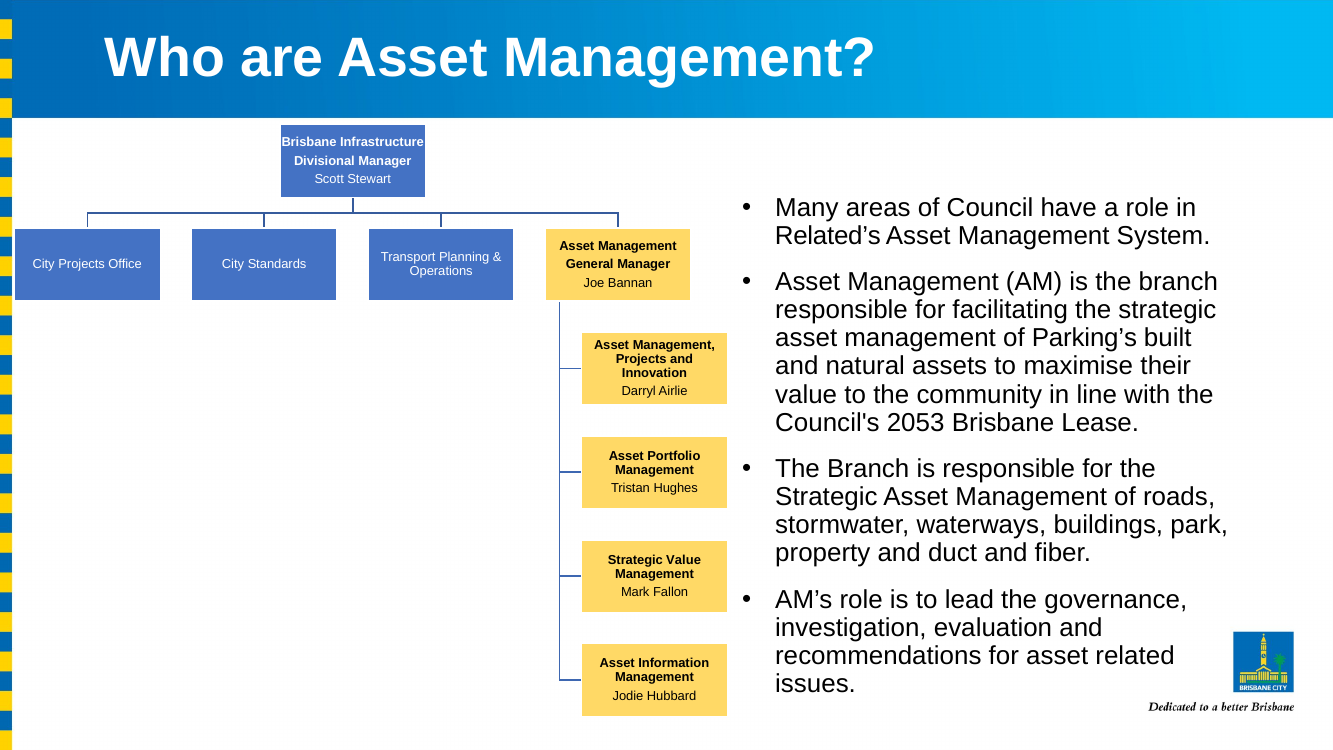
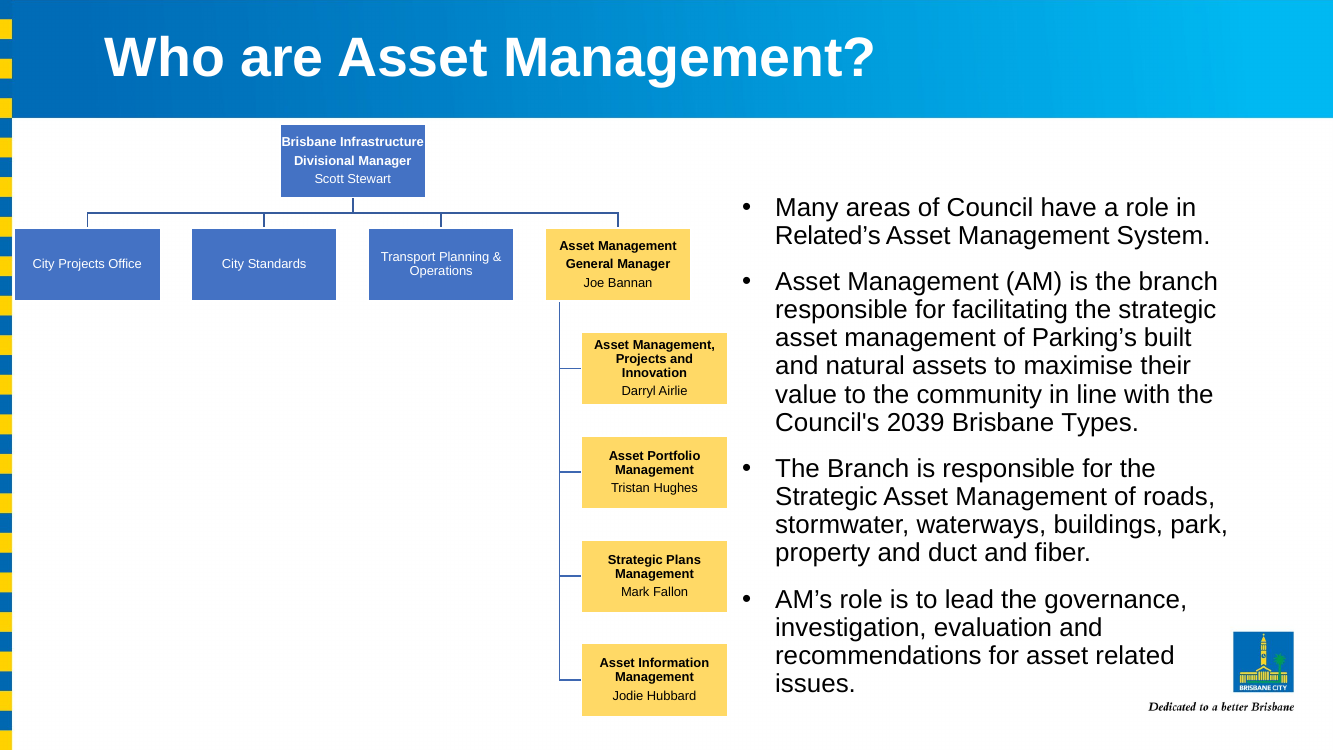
2053: 2053 -> 2039 (916, 422)
Lease: Lease -> Types (1100, 422)
Strategic Value: Value -> Plans (684, 560)
